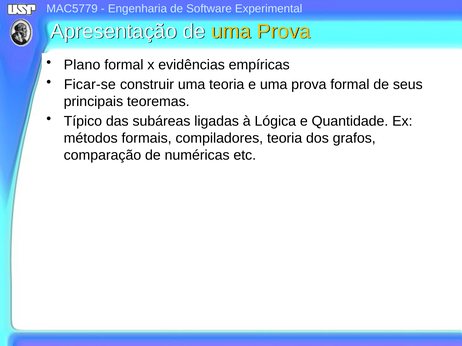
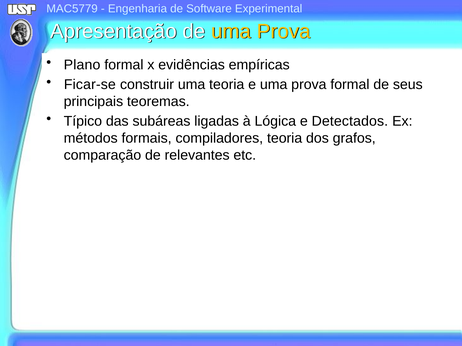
Quantidade: Quantidade -> Detectados (350, 121)
numéricas: numéricas -> relevantes (197, 155)
